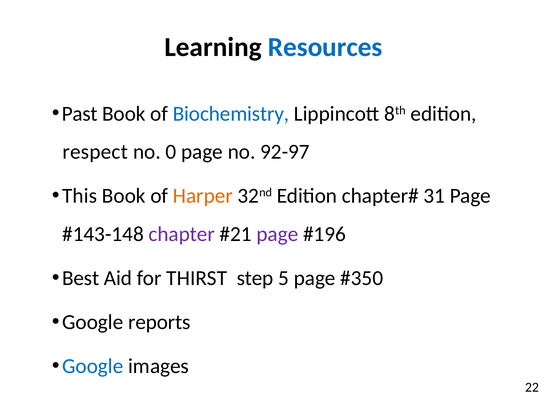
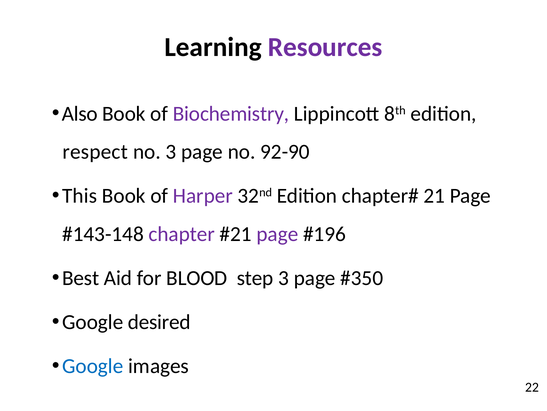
Resources colour: blue -> purple (325, 47)
Past: Past -> Also (80, 113)
Biochemistry colour: blue -> purple (231, 113)
no 0: 0 -> 3 (171, 152)
92-97: 92-97 -> 92-90 (285, 152)
Harper colour: orange -> purple (203, 196)
31: 31 -> 21 (434, 196)
THIRST: THIRST -> BLOOD (197, 278)
step 5: 5 -> 3 (284, 278)
reports: reports -> desired (159, 322)
